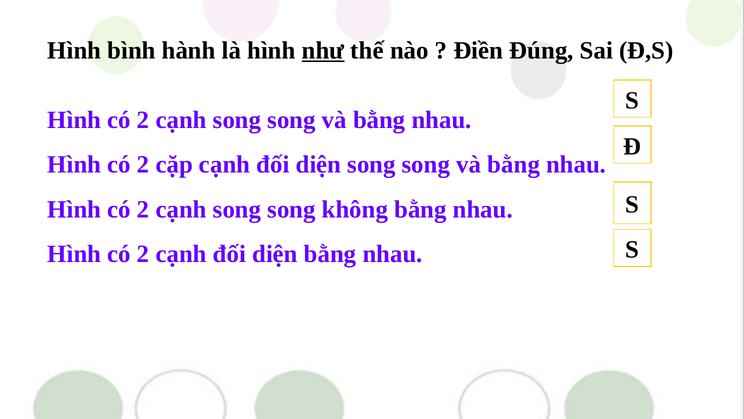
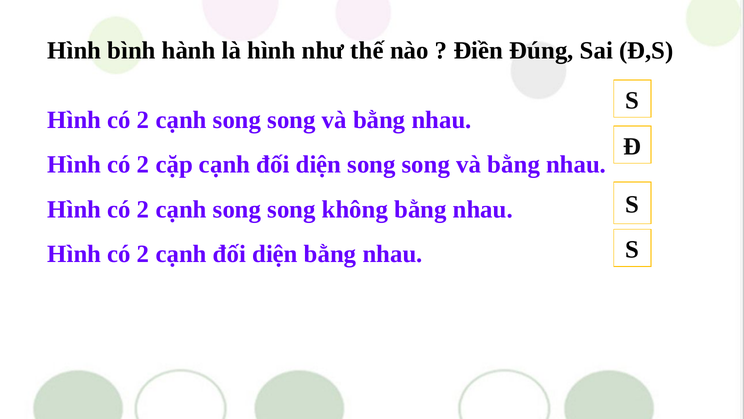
như underline: present -> none (323, 50)
